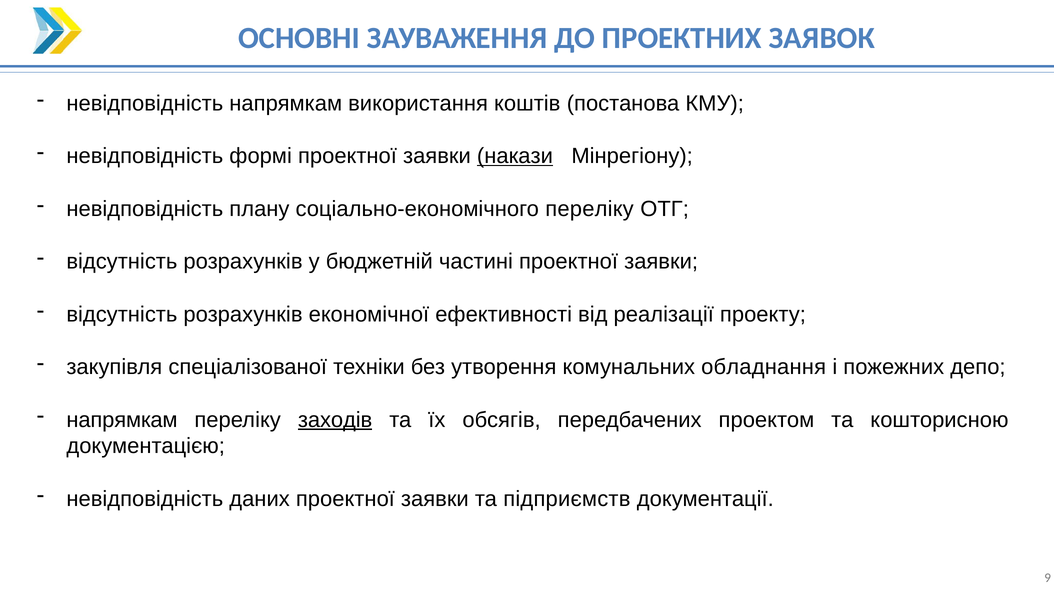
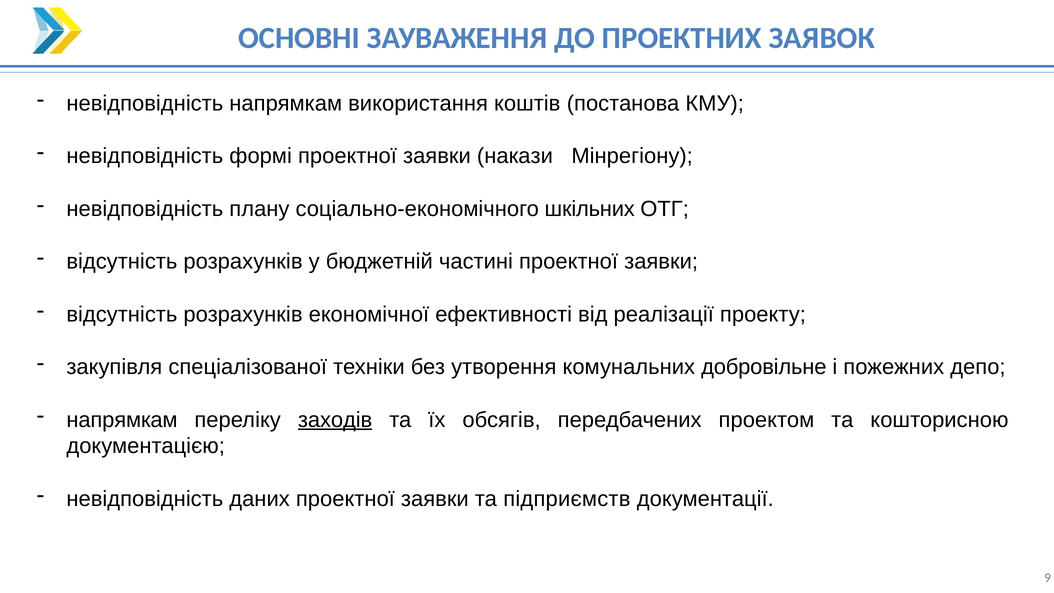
накази underline: present -> none (515, 156)
соціально-економічного переліку: переліку -> шкільних (590, 209)
обладнання: обладнання -> добровільне (764, 367)
